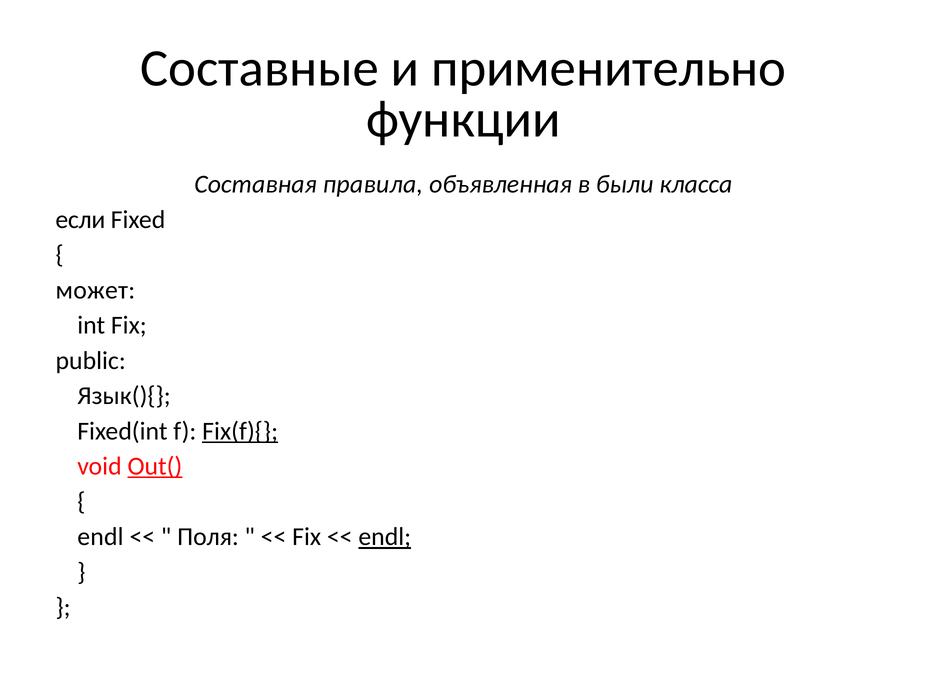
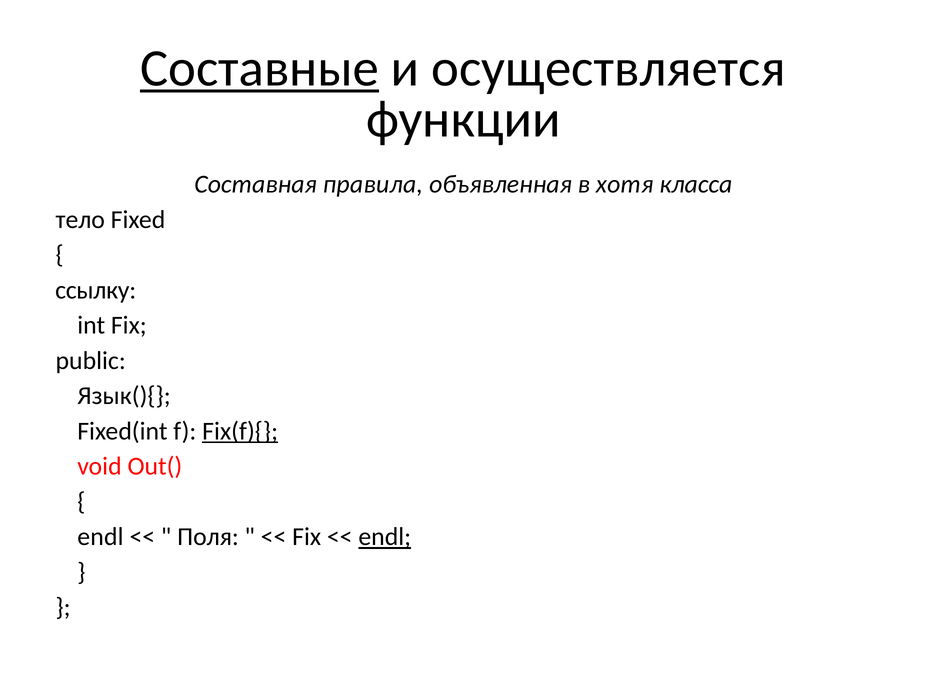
Составные underline: none -> present (260, 68)
применительно: применительно -> осуществляется (609, 68)
были: были -> хотя (625, 184)
если: если -> тело (80, 219)
может: может -> ссылку (96, 290)
Out( underline: present -> none (155, 466)
